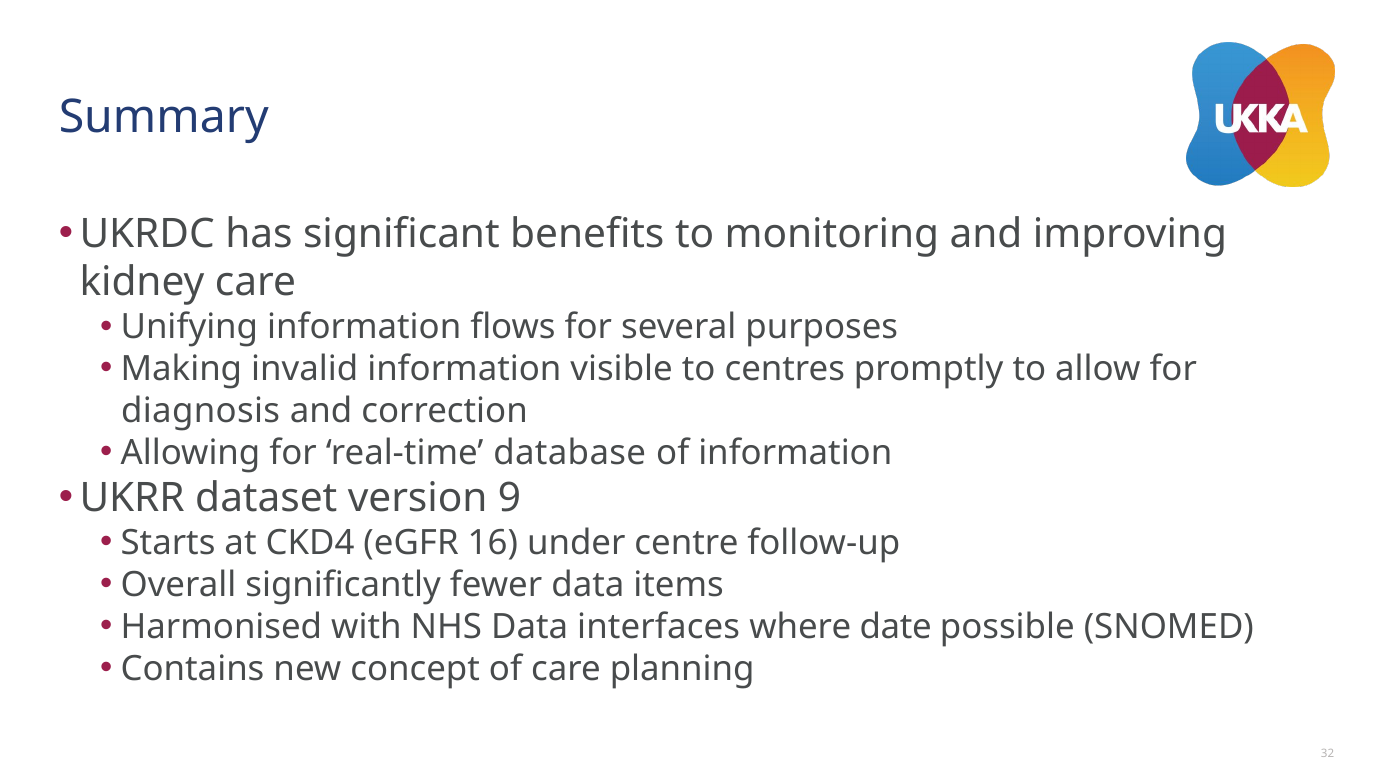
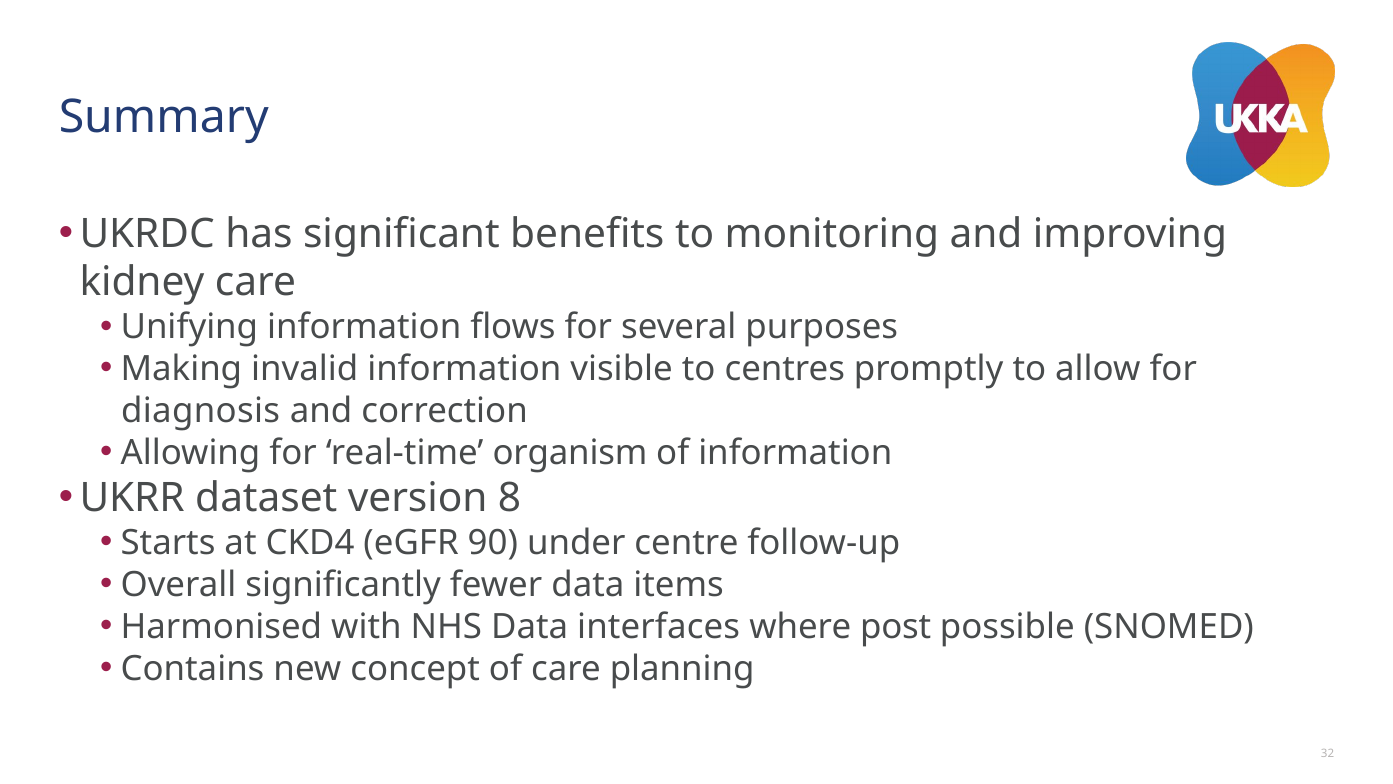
database: database -> organism (570, 453)
9: 9 -> 8 (510, 498)
16: 16 -> 90 (493, 543)
date: date -> post (896, 627)
